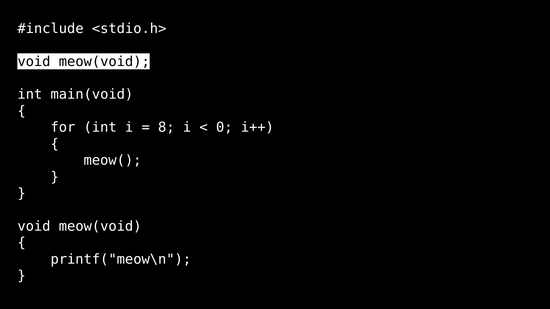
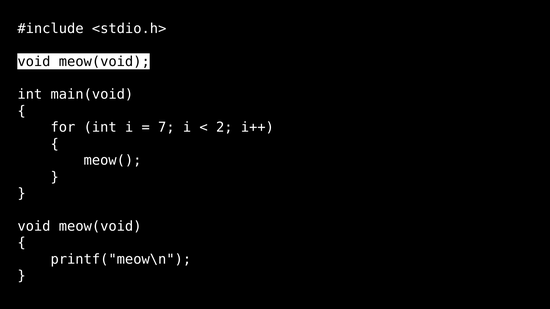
8: 8 -> 7 (166, 128)
0: 0 -> 2 (224, 128)
